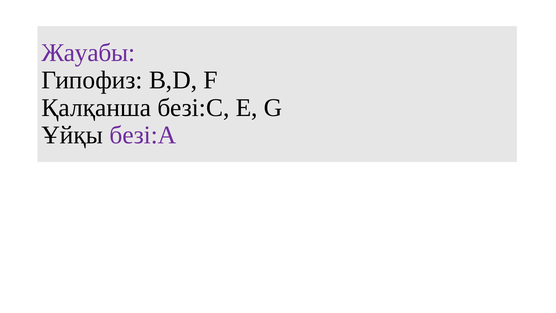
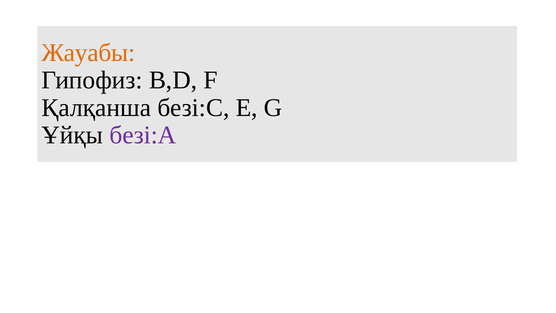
Жауабы colour: purple -> orange (88, 53)
